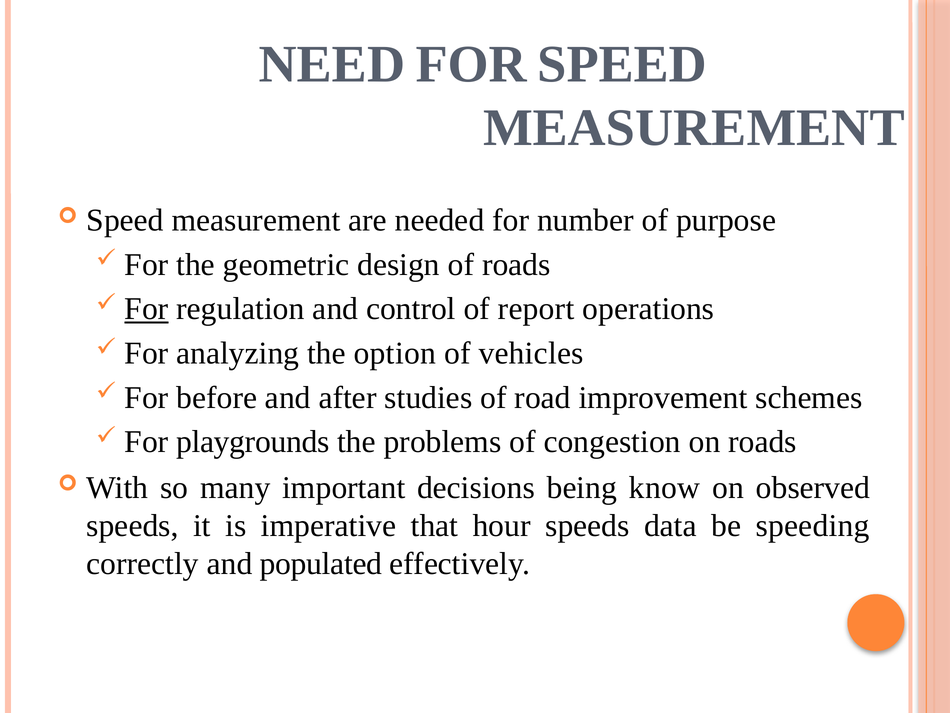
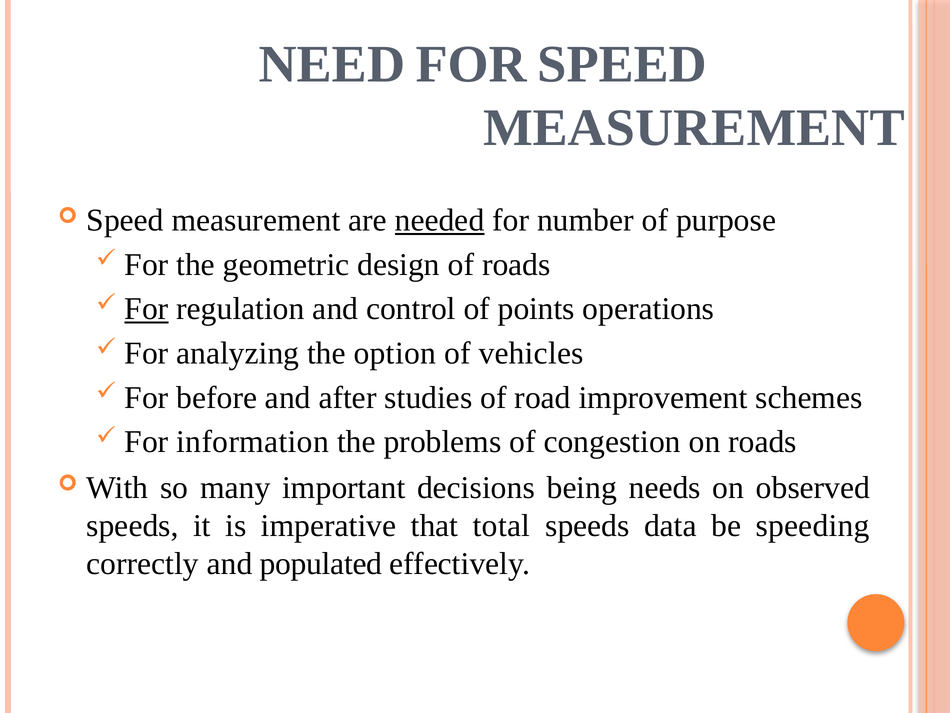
needed underline: none -> present (440, 220)
report: report -> points (536, 309)
playgrounds: playgrounds -> information (253, 442)
know: know -> needs (665, 488)
hour: hour -> total (502, 526)
